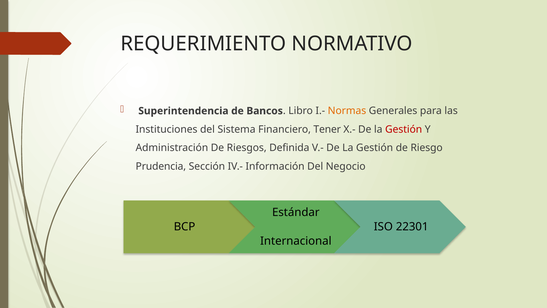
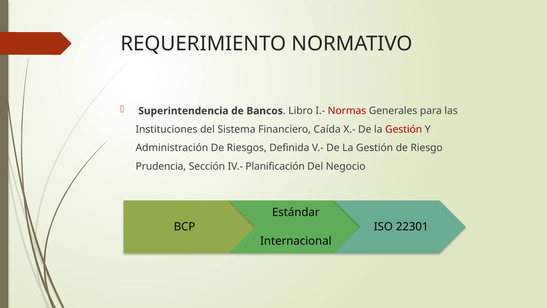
Normas colour: orange -> red (347, 111)
Tener: Tener -> Caída (327, 129)
Información: Información -> Planificación (275, 166)
